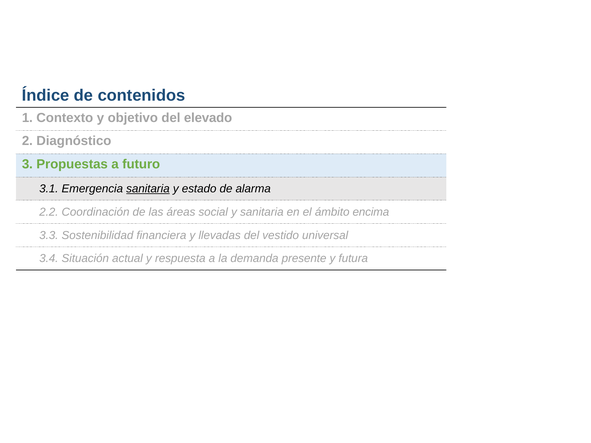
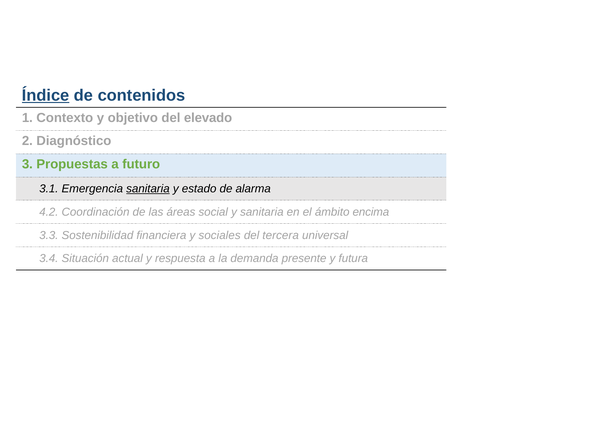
Índice underline: none -> present (46, 96)
2.2: 2.2 -> 4.2 (49, 212)
llevadas: llevadas -> sociales (220, 235)
vestido: vestido -> tercera (281, 235)
